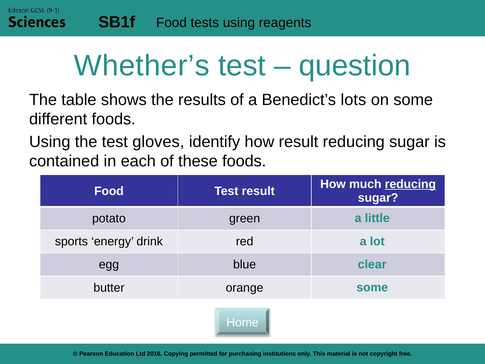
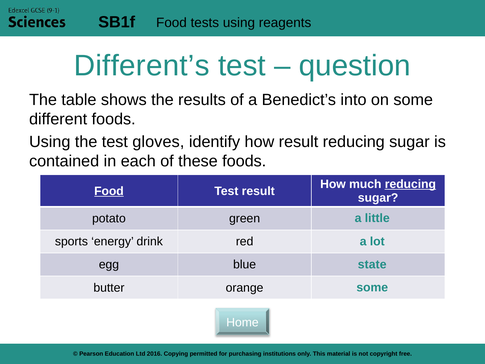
Whether’s: Whether’s -> Different’s (142, 66)
lots: lots -> into (353, 100)
Food underline: none -> present (109, 191)
clear: clear -> state (372, 264)
